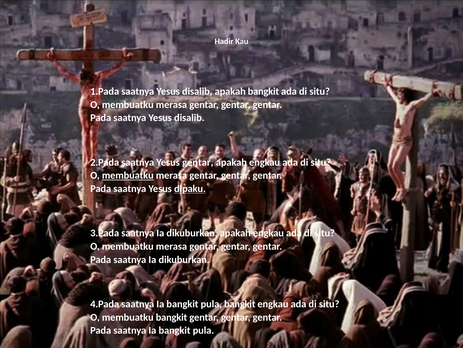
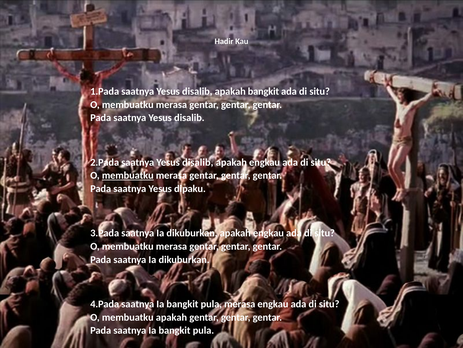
2.Pada saatnya Yesus gentar: gentar -> disalib (198, 162)
dipaku underline: present -> none (190, 188)
pula bangkit: bangkit -> merasa (240, 303)
membuatku bangkit: bangkit -> apakah (171, 317)
